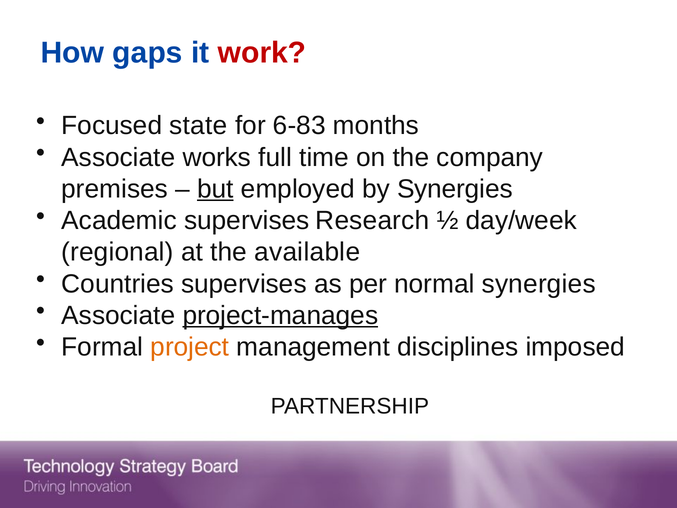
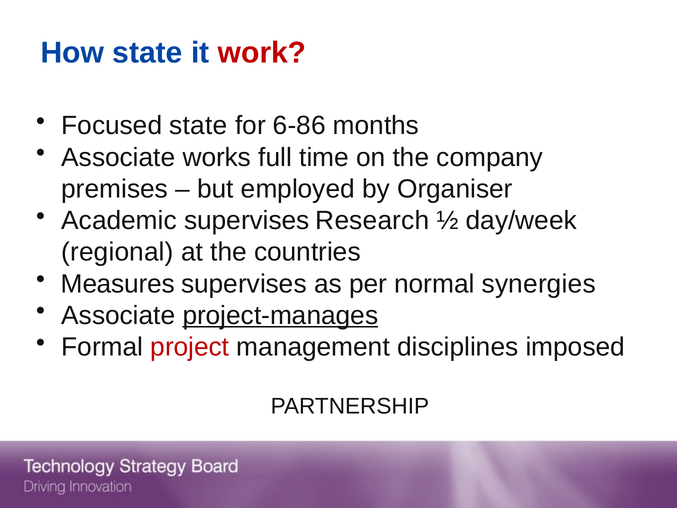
How gaps: gaps -> state (148, 53)
6-83: 6-83 -> 6-86 (299, 126)
but underline: present -> none (215, 189)
by Synergies: Synergies -> Organiser (455, 189)
available: available -> countries (307, 252)
Countries: Countries -> Measures (118, 284)
project colour: orange -> red (190, 347)
